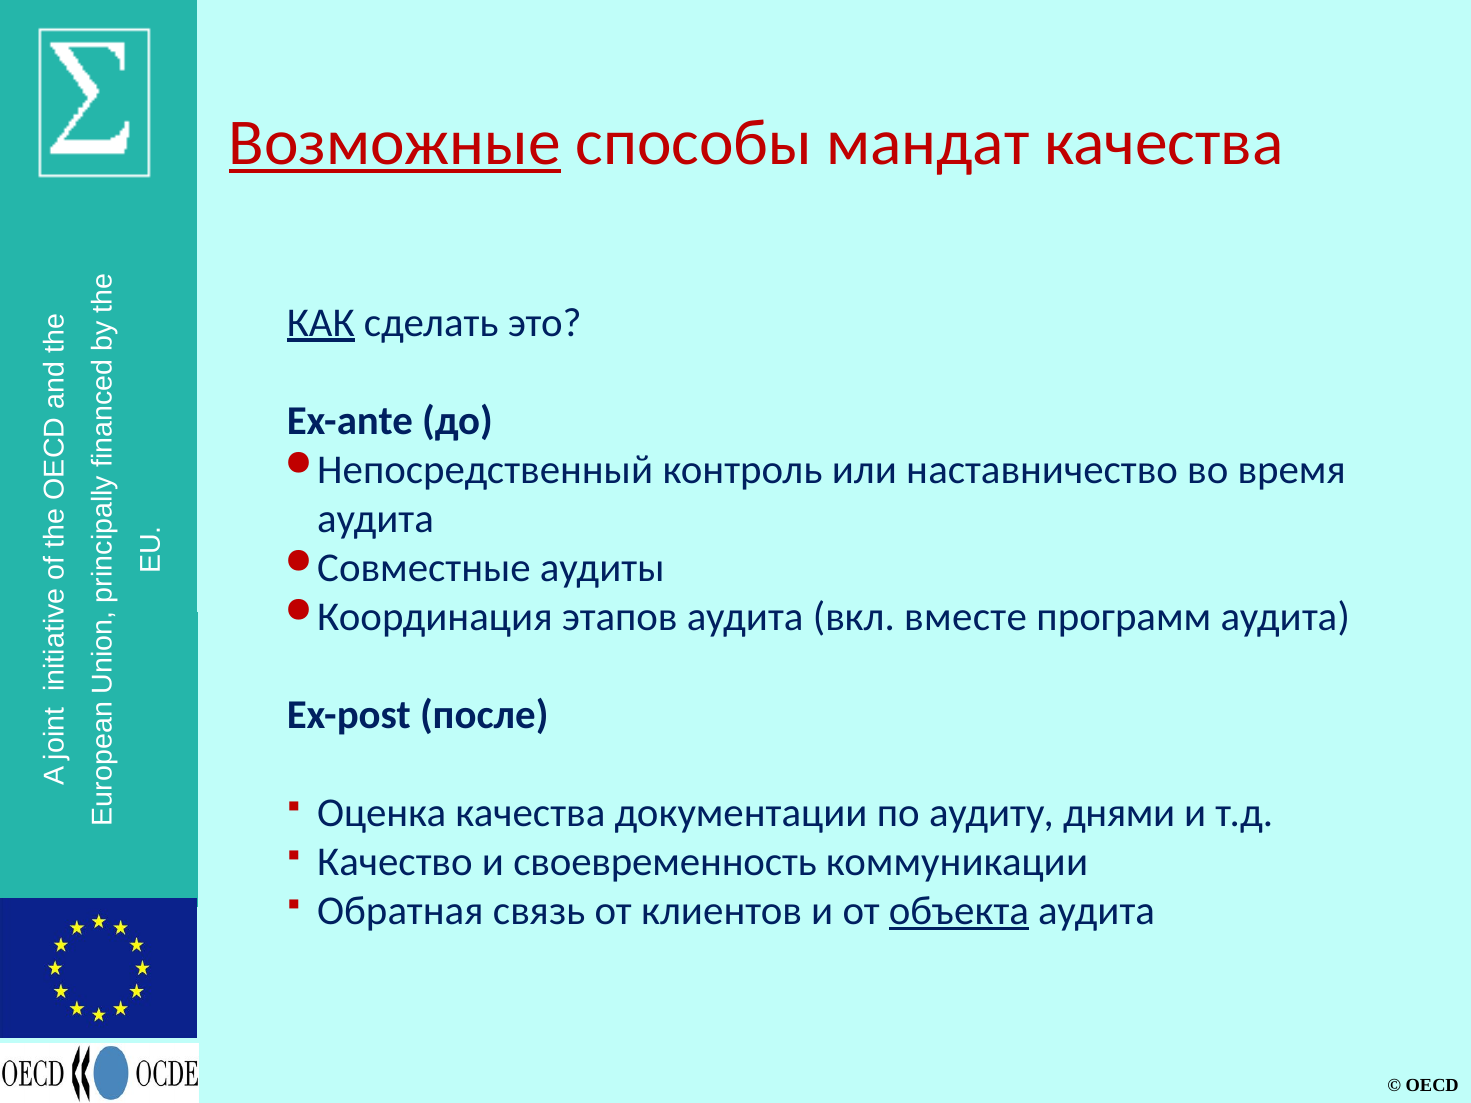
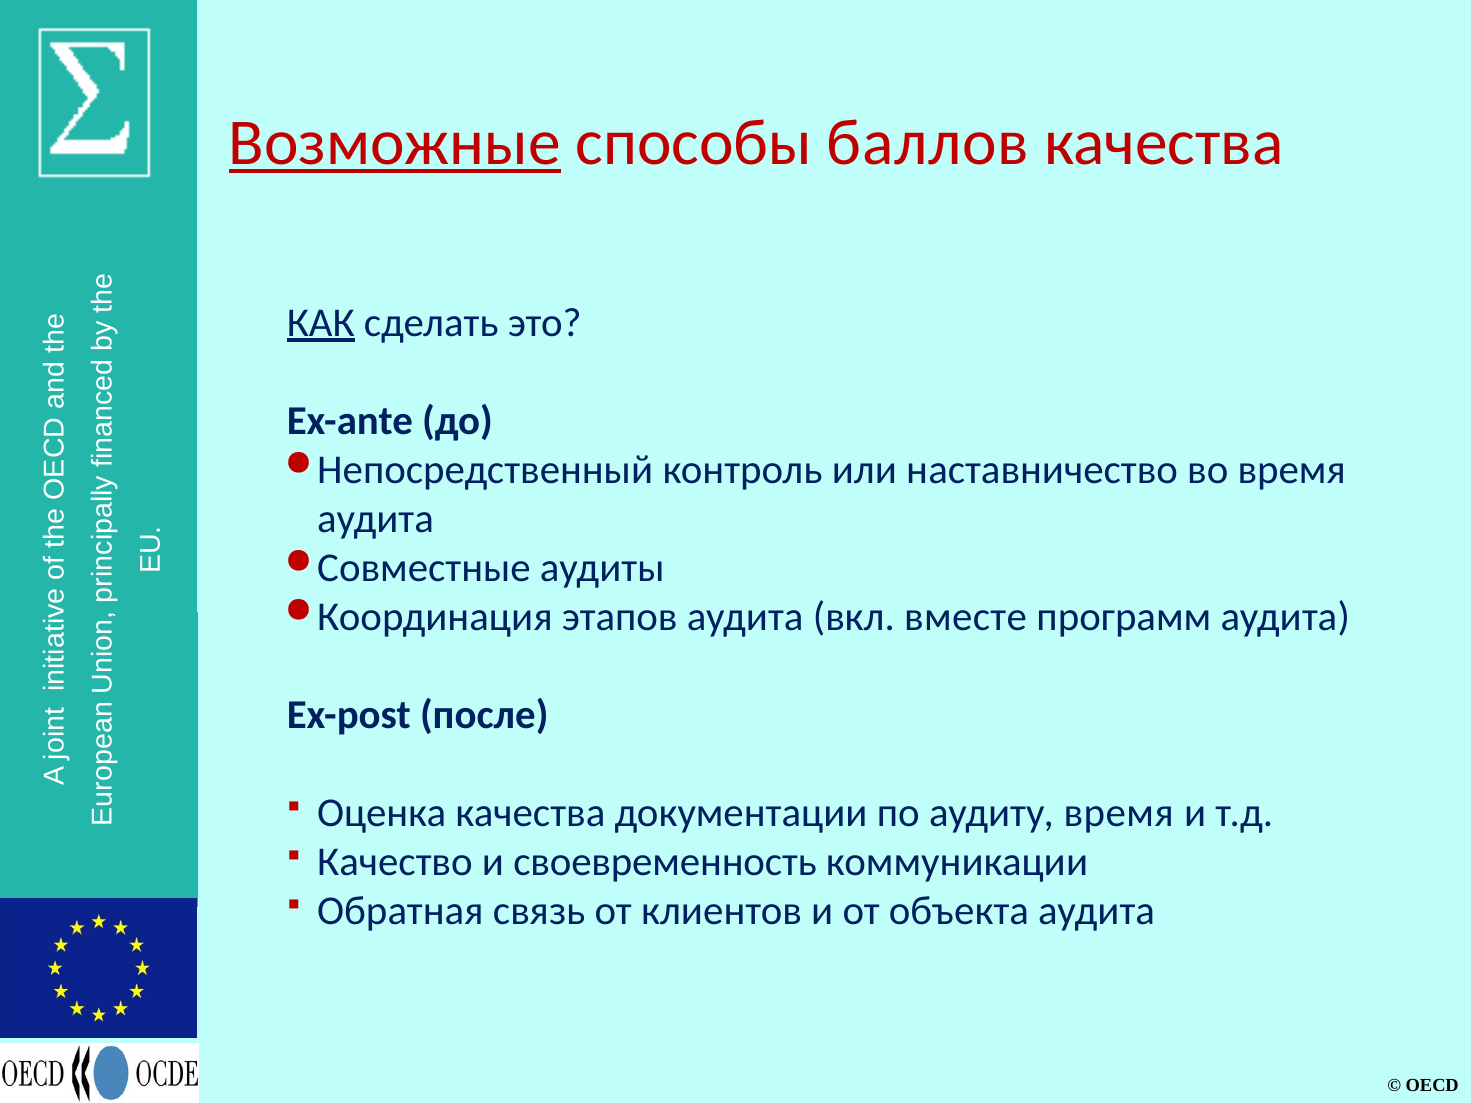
мандат: мандат -> баллов (928, 143)
аудиту днями: днями -> время (1119, 813)
объекта underline: present -> none (959, 911)
